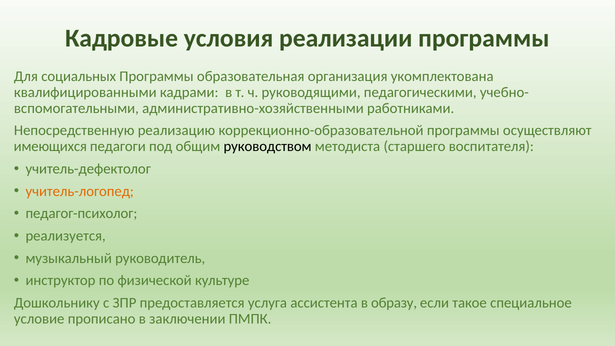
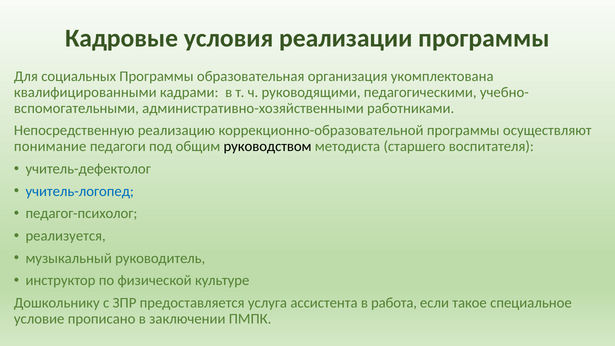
имеющихся: имеющихся -> понимание (50, 147)
учитель-логопед colour: orange -> blue (80, 191)
образу: образу -> работа (394, 303)
